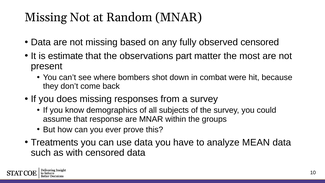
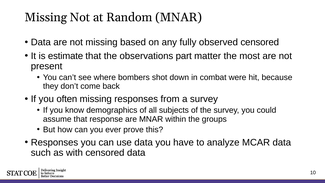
does: does -> often (67, 99)
Treatments: Treatments -> Responses (54, 142)
MEAN: MEAN -> MCAR (256, 142)
